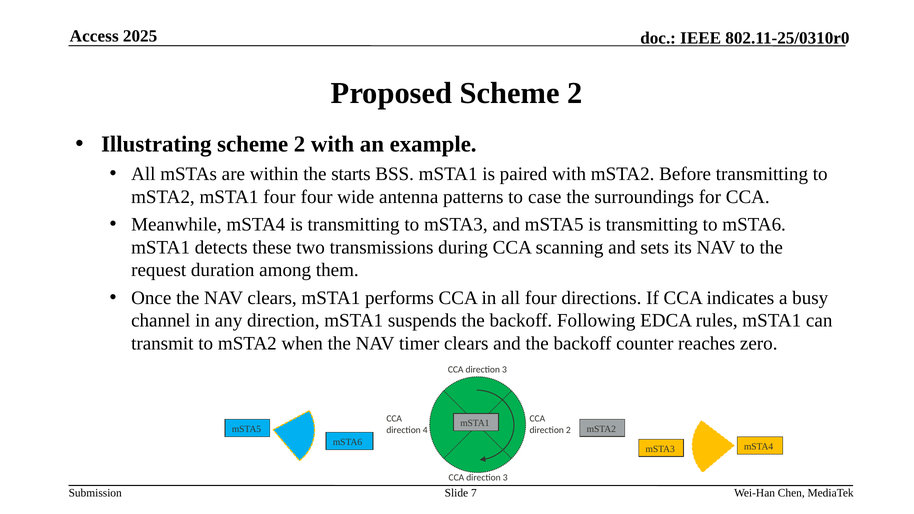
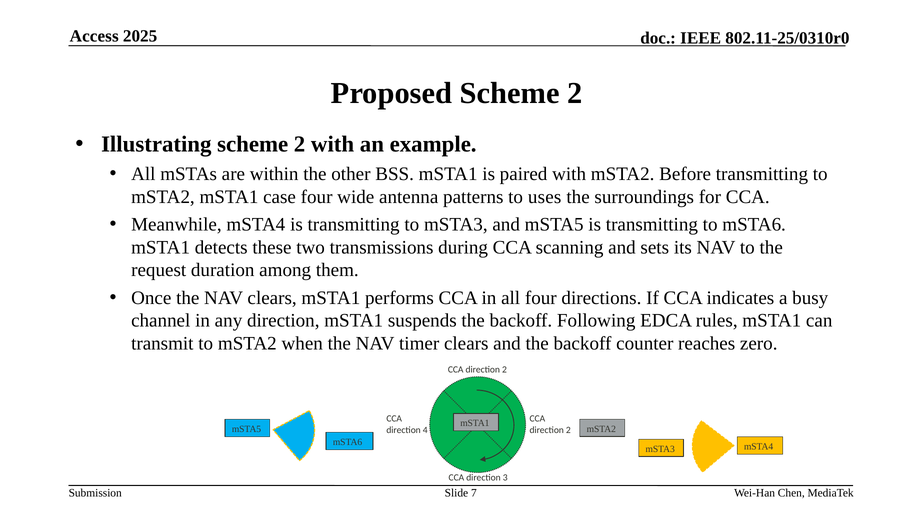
starts: starts -> other (351, 174)
mSTA1 four: four -> case (280, 197)
case: case -> uses (545, 197)
3: 3 -> 2 (504, 370)
